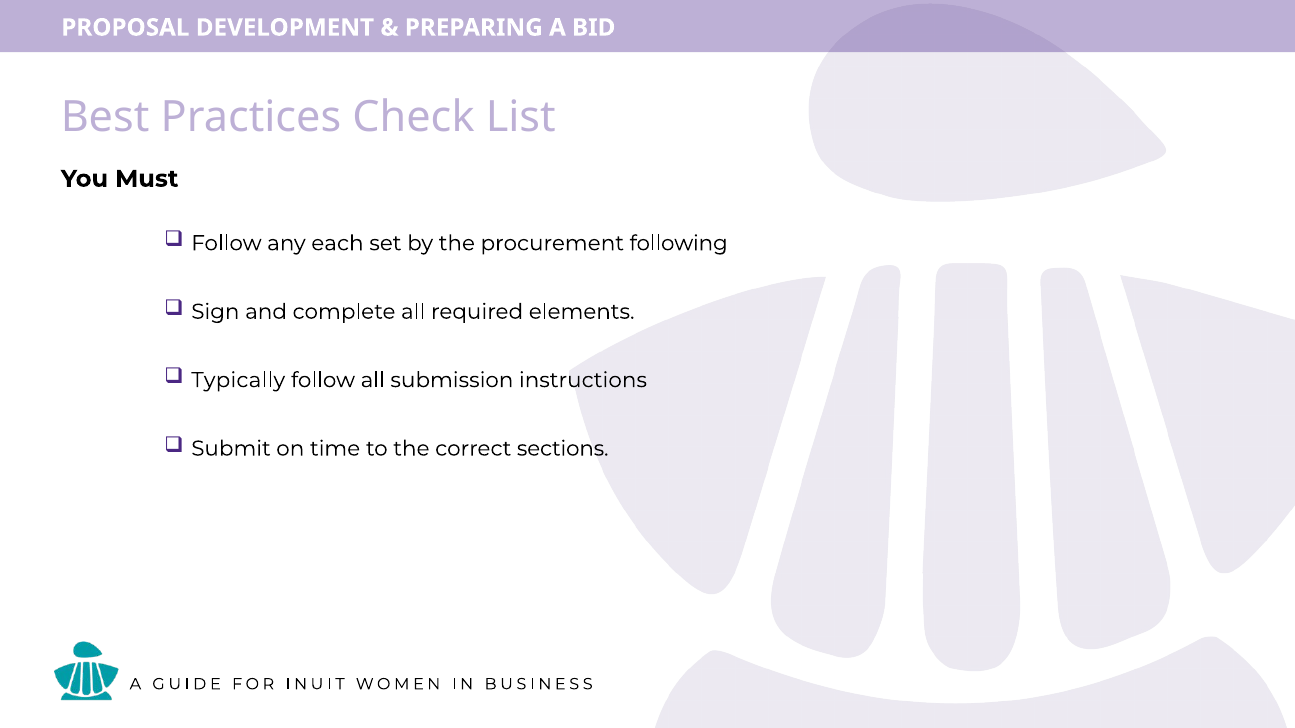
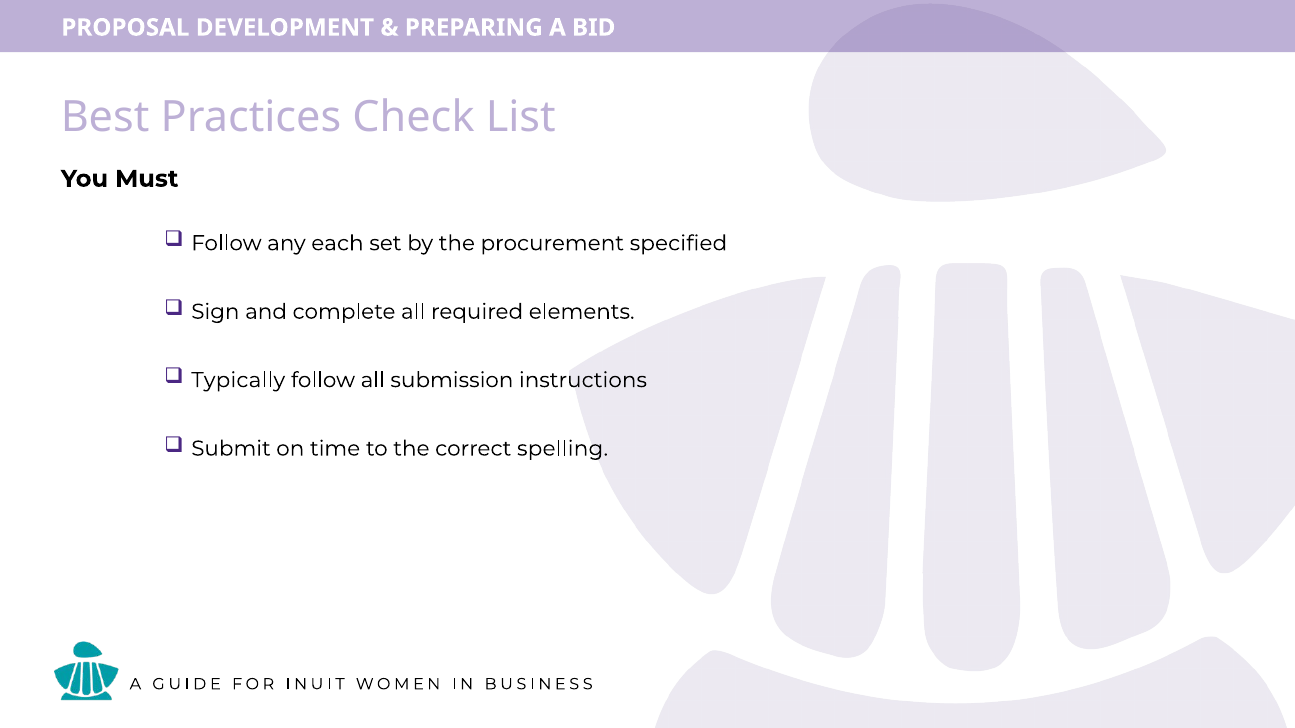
following: following -> specified (678, 243)
sections: sections -> spelling (563, 449)
